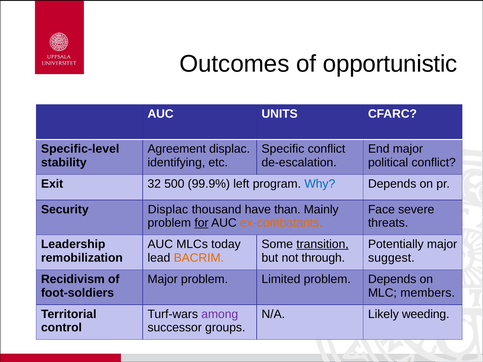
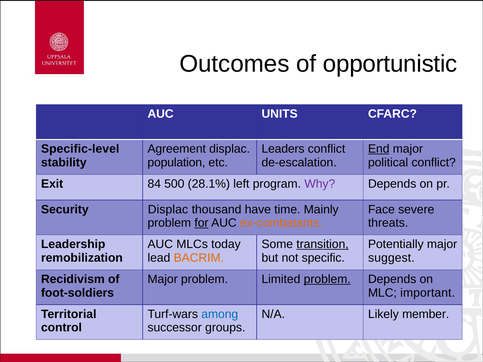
Specific: Specific -> Leaders (283, 149)
End underline: none -> present (379, 149)
identifying: identifying -> population (176, 162)
32: 32 -> 84 (154, 184)
99.9%: 99.9% -> 28.1% (209, 184)
Why colour: blue -> purple (320, 184)
than: than -> time (287, 210)
through: through -> specific (323, 258)
problem underline: none -> present (327, 279)
members: members -> important (428, 293)
among colour: purple -> blue (220, 314)
weeding: weeding -> member (426, 314)
